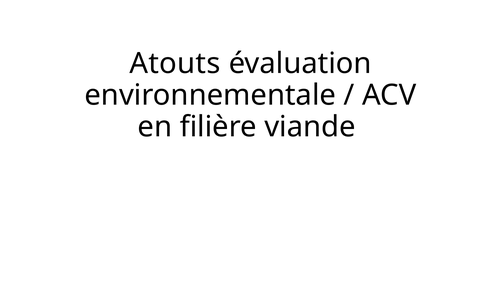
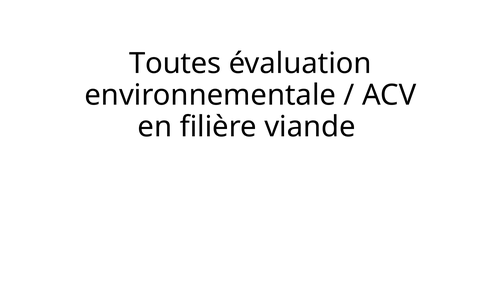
Atouts: Atouts -> Toutes (175, 64)
